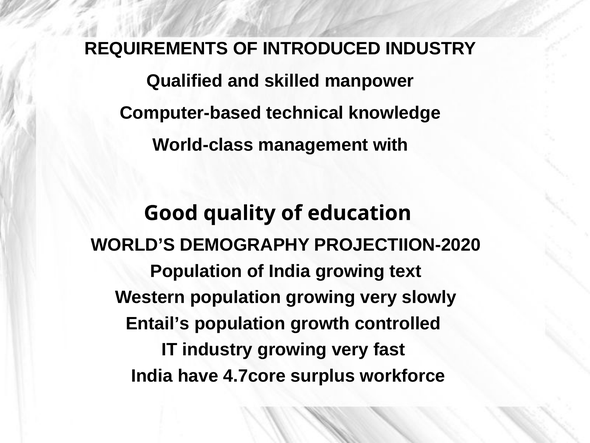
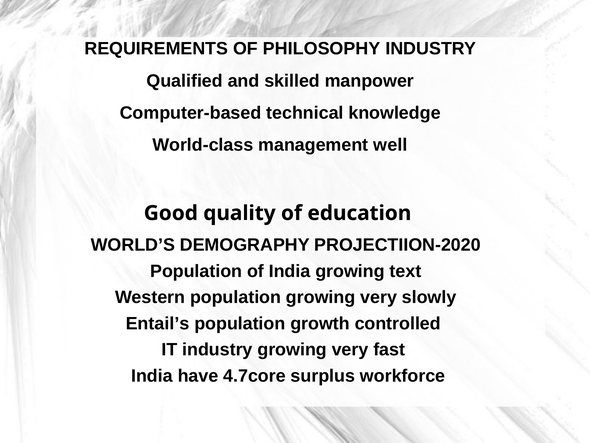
INTRODUCED: INTRODUCED -> PHILOSOPHY (322, 49)
with: with -> well (390, 145)
